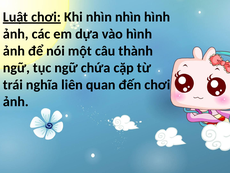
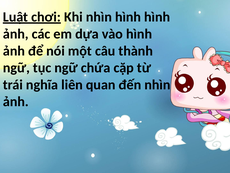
nhìn nhìn: nhìn -> hình (128, 17)
đến chơi: chơi -> nhìn (157, 84)
